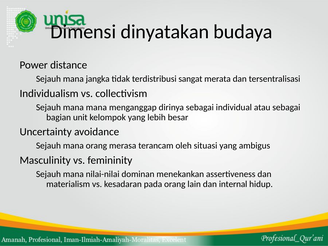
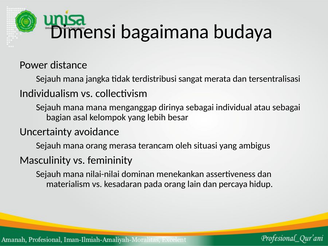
dinyatakan: dinyatakan -> bagaimana (165, 32)
unit: unit -> asal (80, 117)
internal: internal -> percaya (233, 184)
